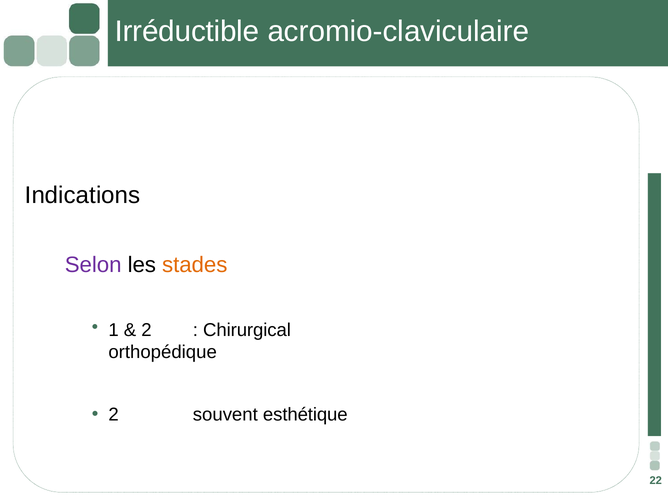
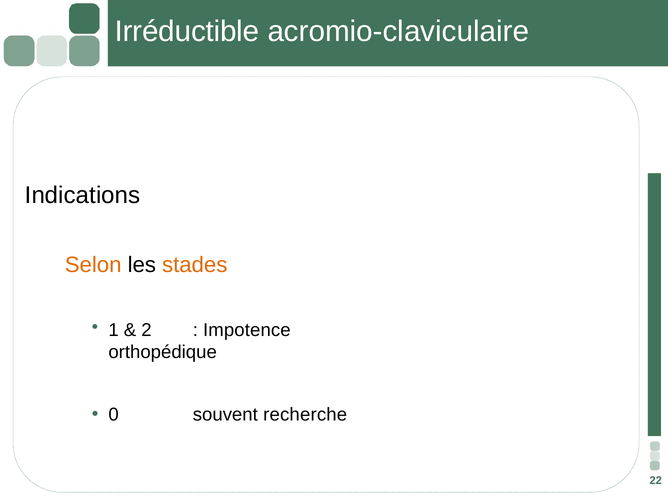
Selon colour: purple -> orange (93, 265)
Chirurgical: Chirurgical -> Impotence (247, 330)
2: 2 -> 0 (114, 415)
esthétique: esthétique -> recherche (305, 415)
